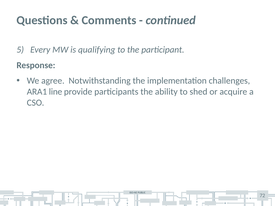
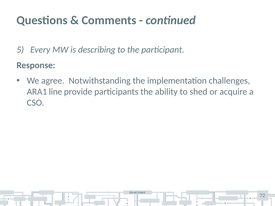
qualifying: qualifying -> describing (97, 50)
